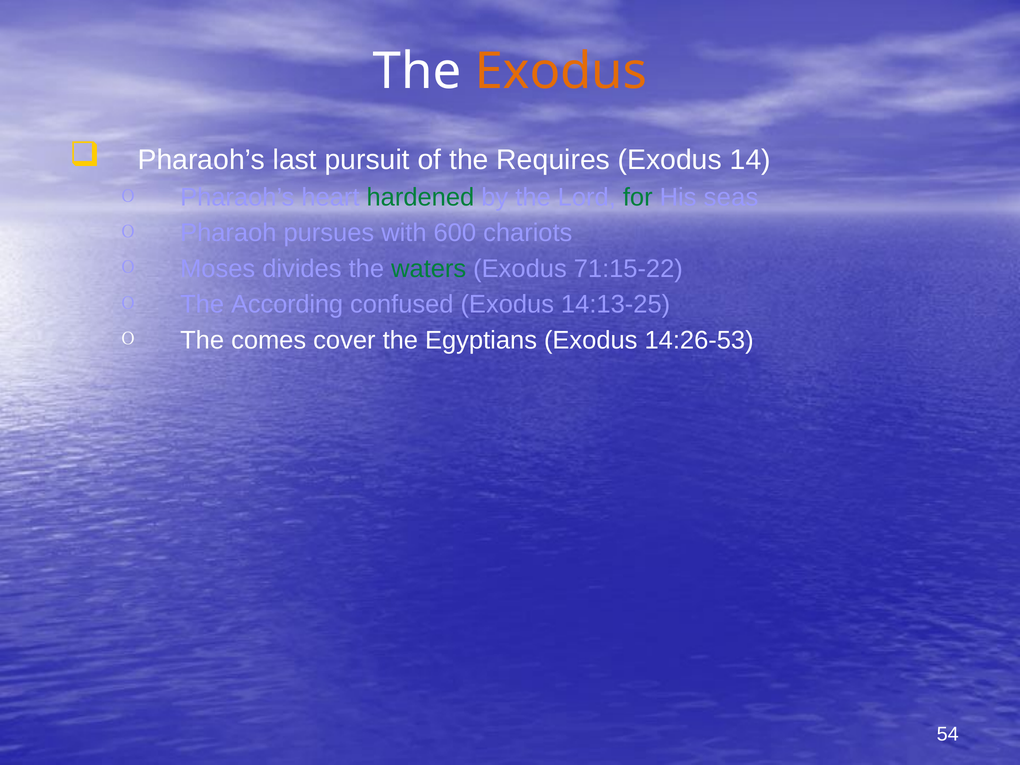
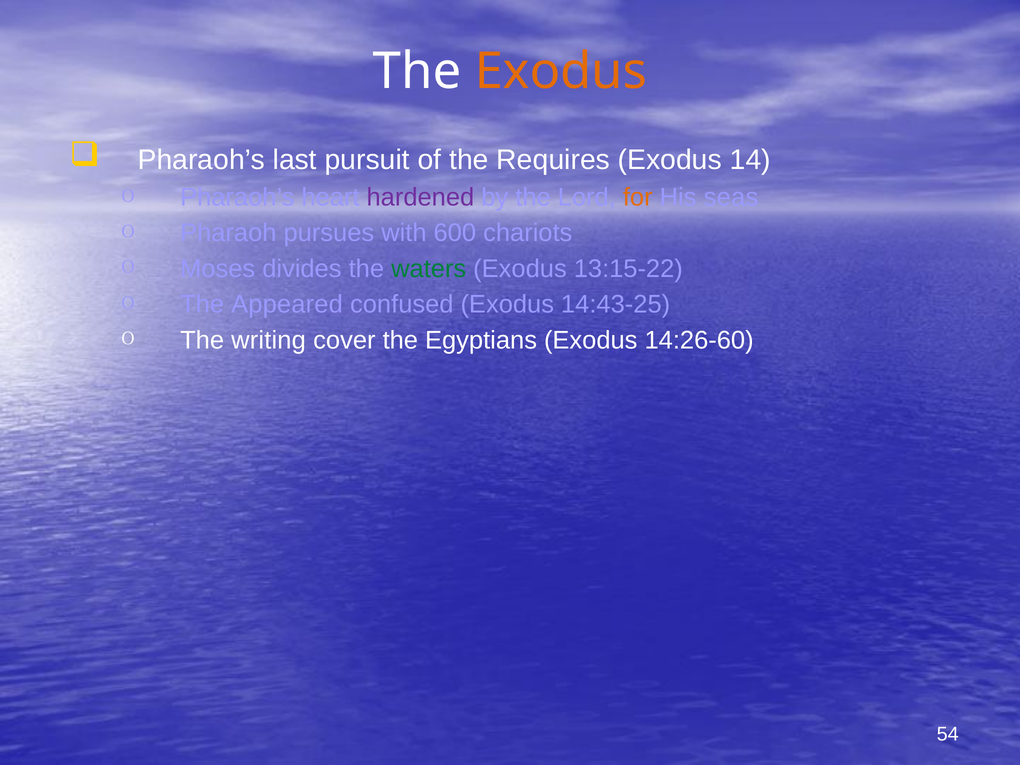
hardened colour: green -> purple (420, 197)
for colour: green -> orange (638, 197)
71:15-22: 71:15-22 -> 13:15-22 (628, 269)
According: According -> Appeared (287, 304)
14:13-25: 14:13-25 -> 14:43-25 (616, 304)
comes: comes -> writing (269, 340)
14:26-53: 14:26-53 -> 14:26-60 (699, 340)
